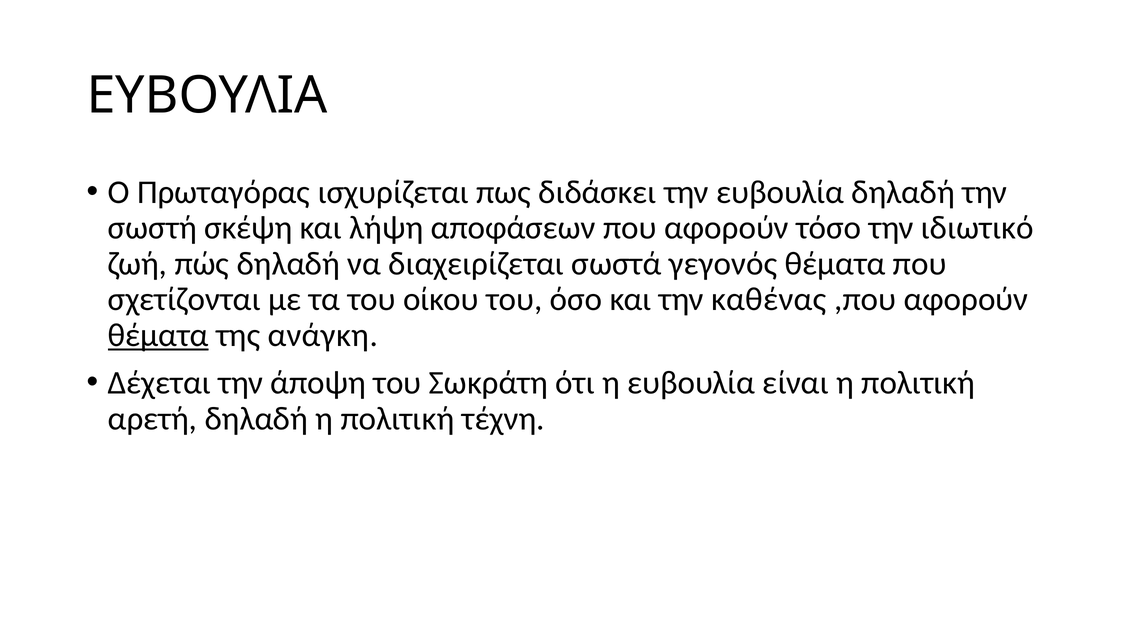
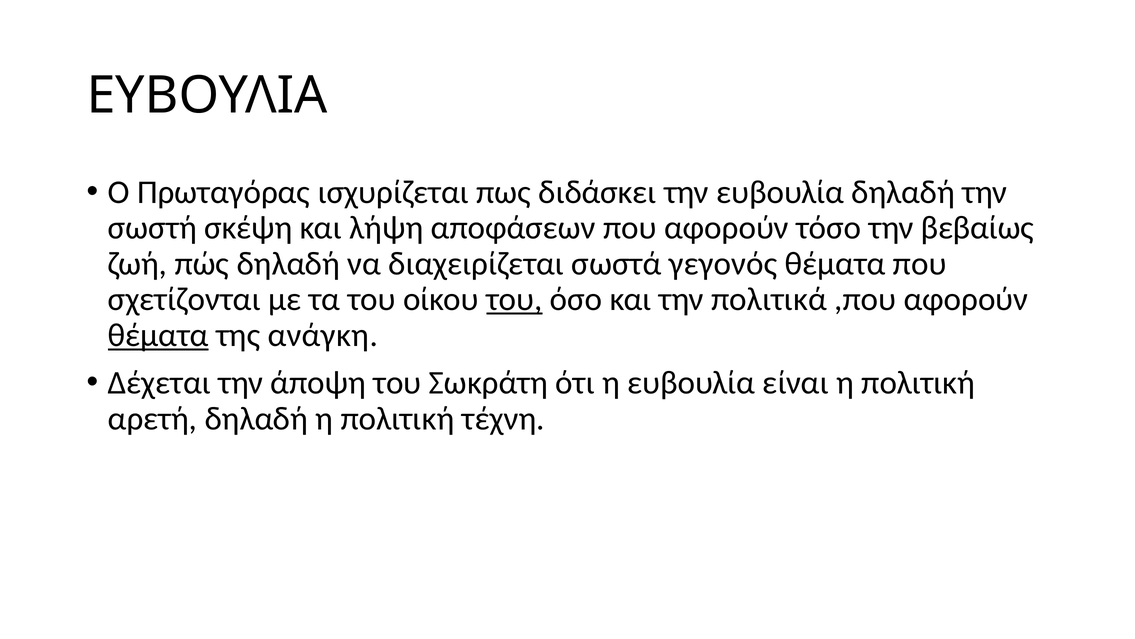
ιδιωτικό: ιδιωτικό -> βεβαίως (977, 228)
του underline: none -> present (514, 299)
καθένας: καθένας -> πολιτικά (769, 299)
